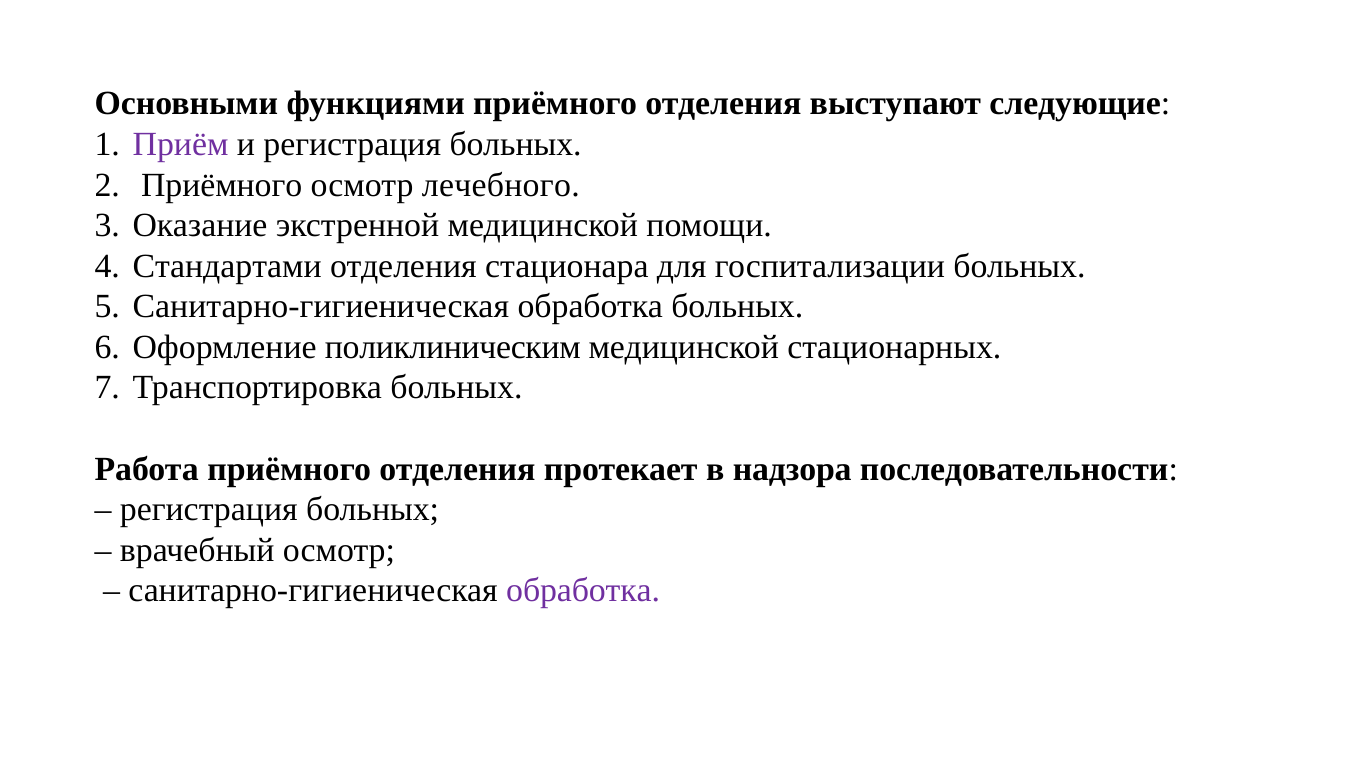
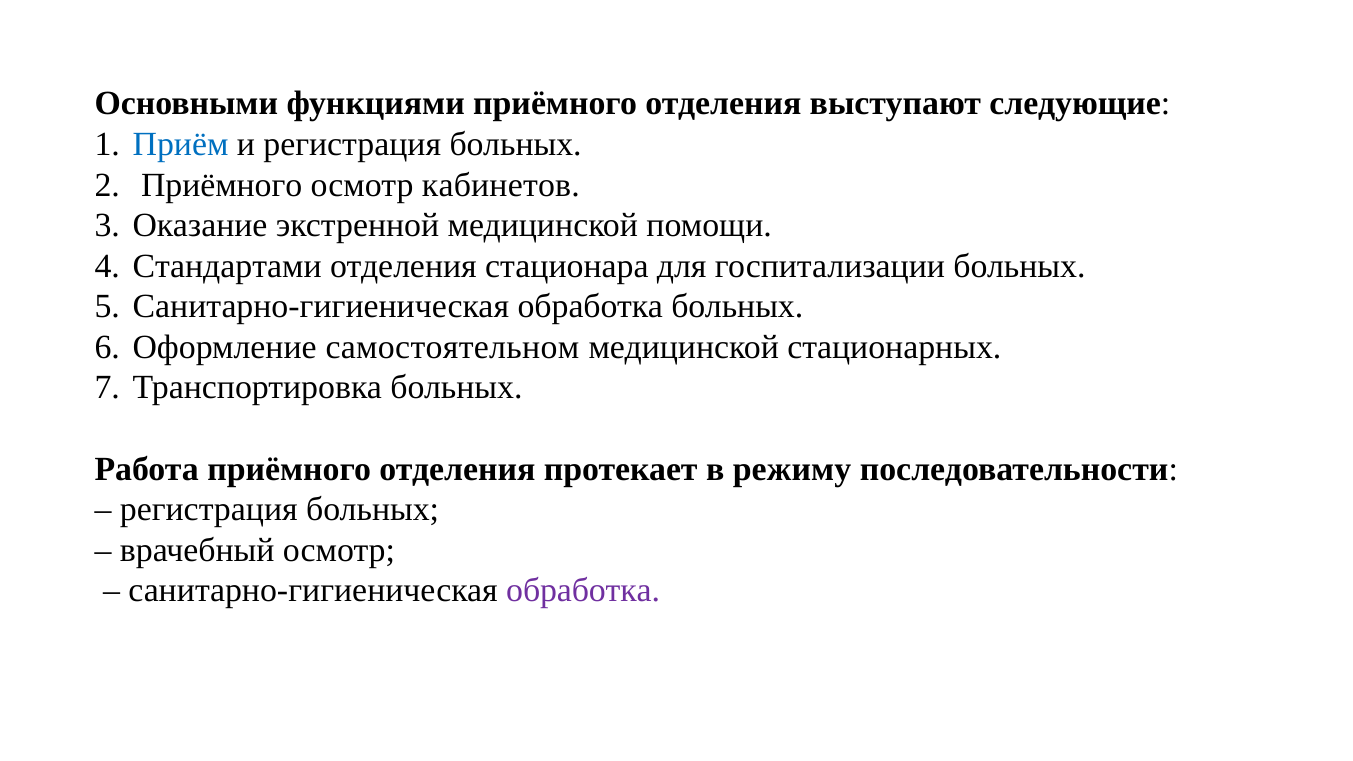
Приём colour: purple -> blue (181, 144)
лечебного: лечебного -> кабинетов (501, 185)
поликлиническим: поликлиническим -> самостоятельном (452, 347)
надзора: надзора -> режиму (792, 469)
